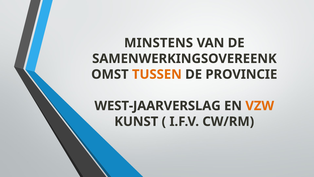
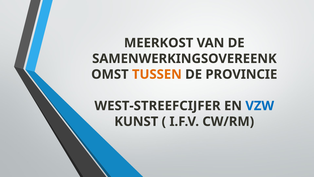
MINSTENS: MINSTENS -> MEERKOST (159, 43)
WEST-JAARVERSLAG: WEST-JAARVERSLAG -> WEST-STREEFCIJFER (158, 106)
VZW colour: orange -> blue (260, 106)
